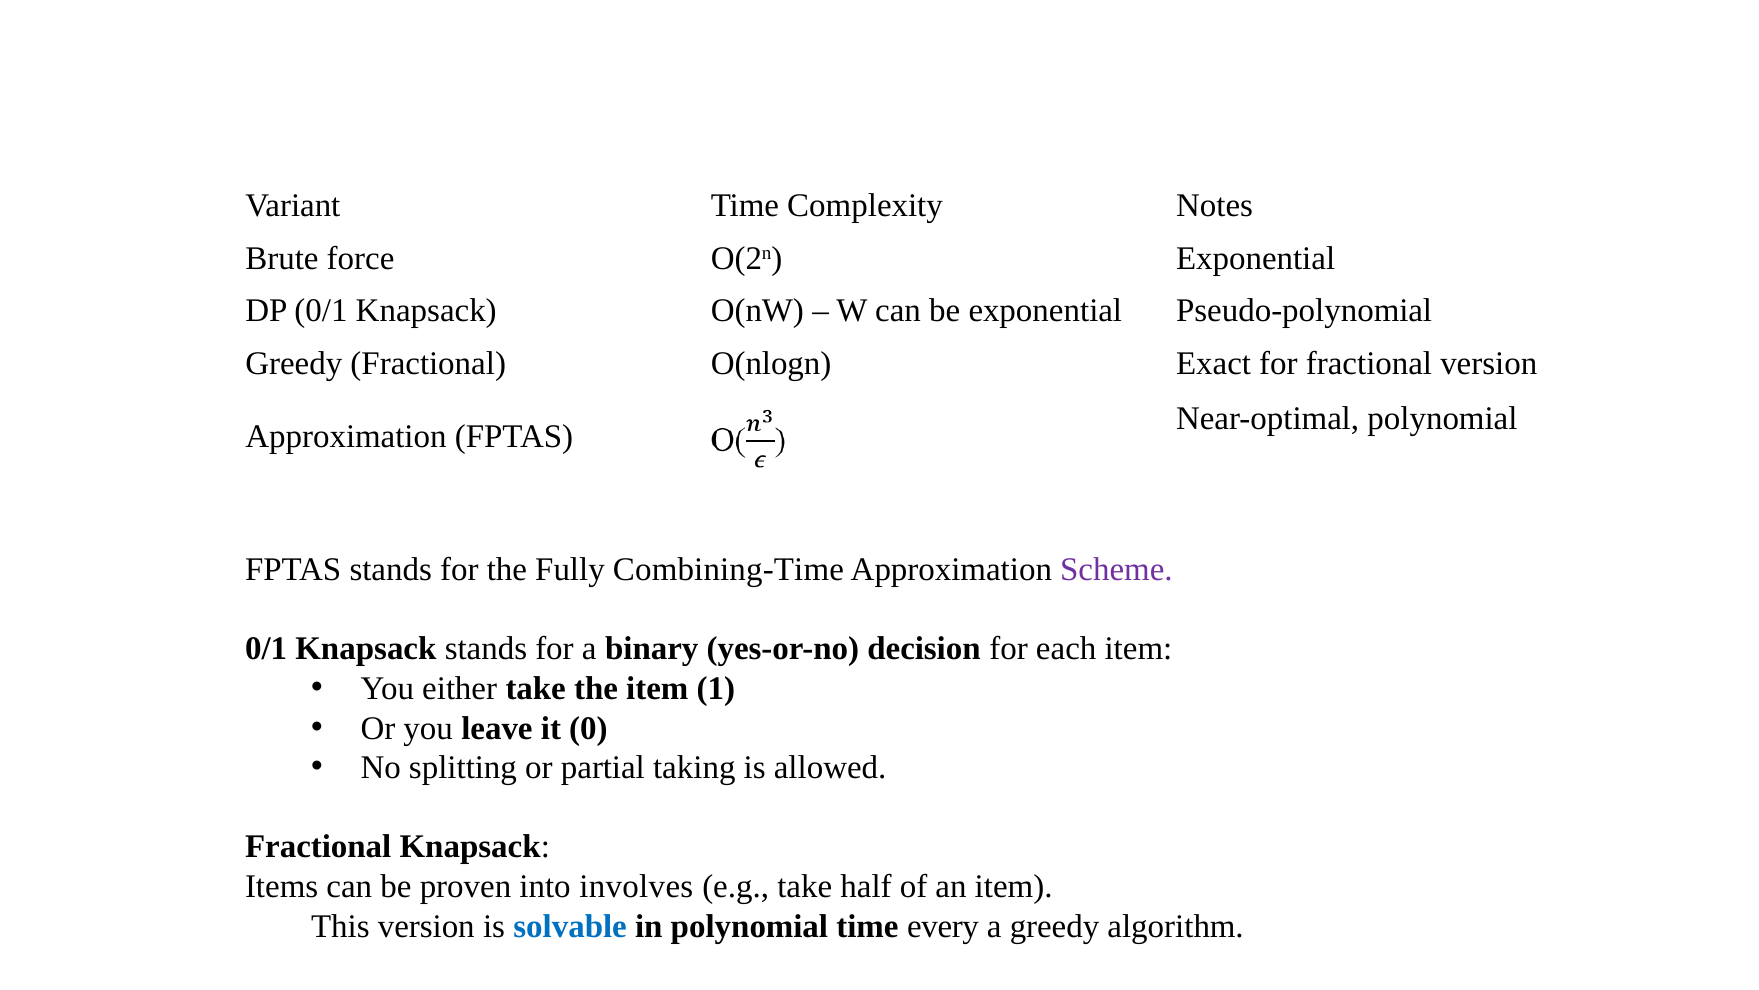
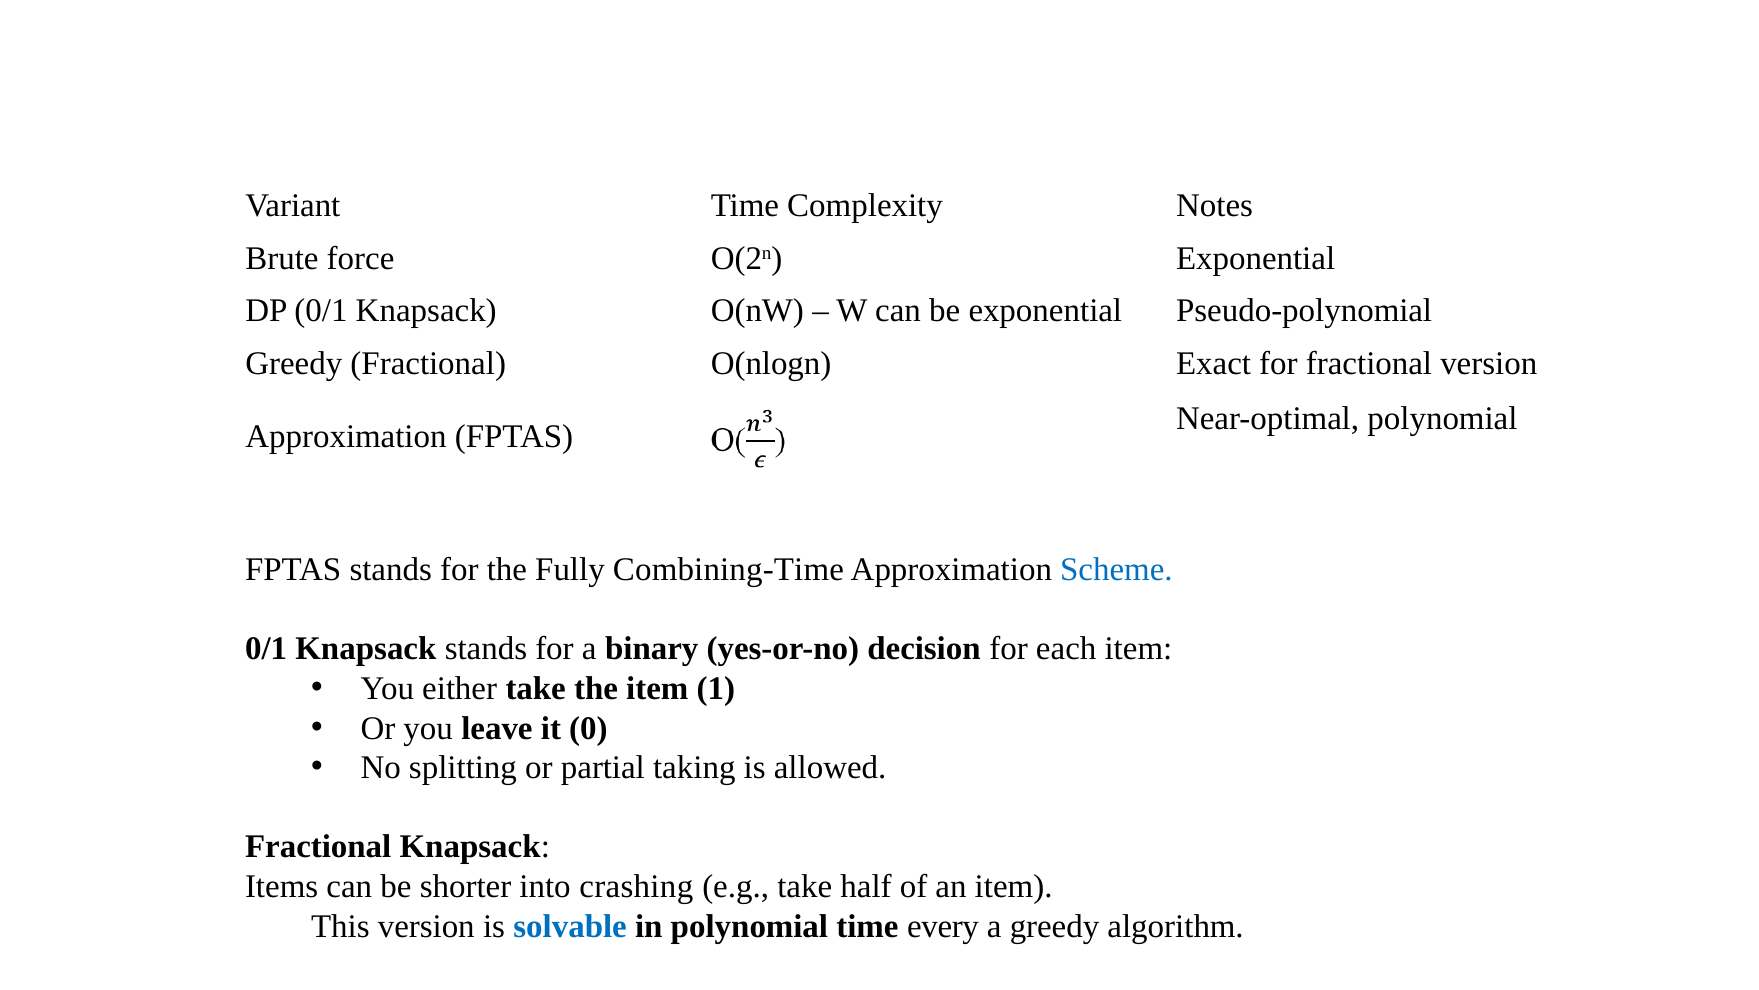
Scheme colour: purple -> blue (1116, 569)
proven: proven -> shorter (466, 886)
involves: involves -> crashing (636, 886)
